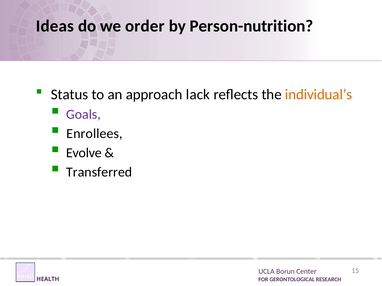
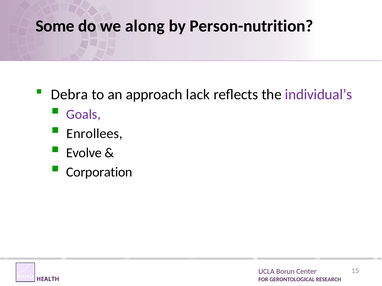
Ideas: Ideas -> Some (55, 26)
order: order -> along (145, 26)
Status: Status -> Debra (69, 95)
individual’s colour: orange -> purple (319, 95)
Transferred: Transferred -> Corporation (99, 172)
